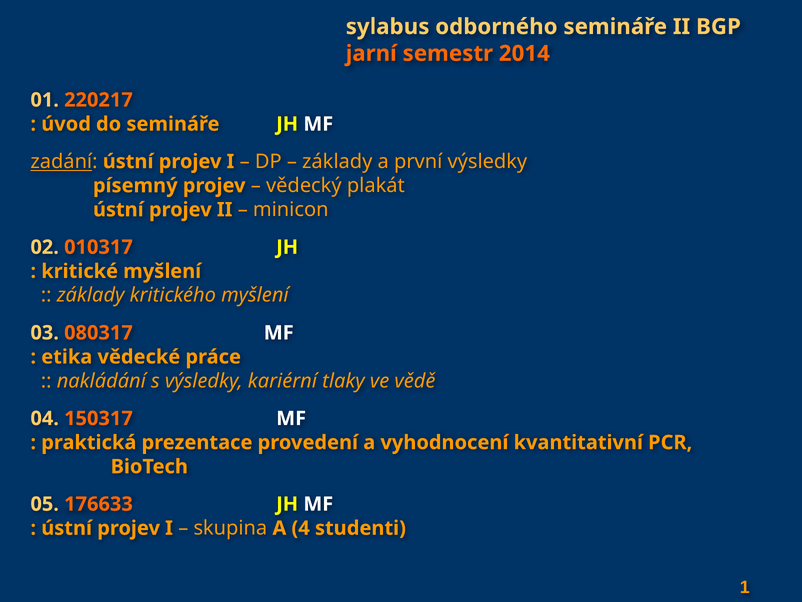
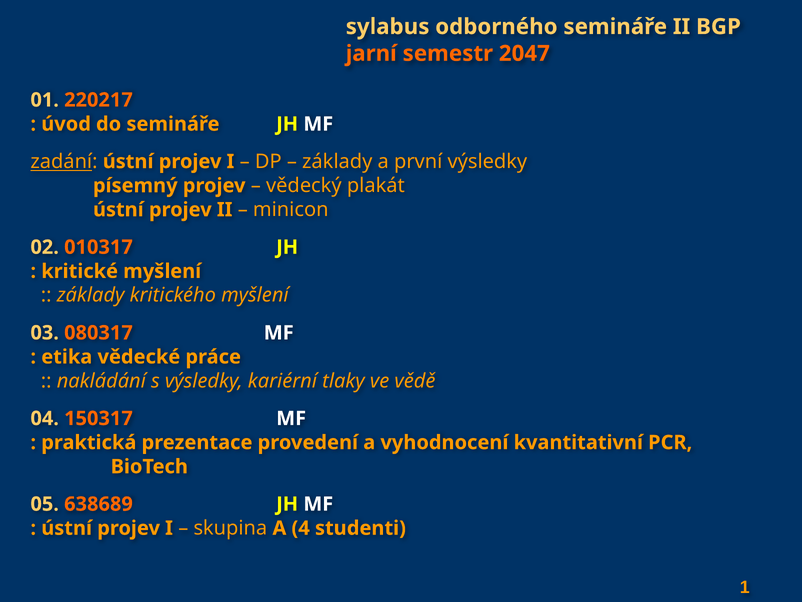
2014: 2014 -> 2047 (524, 53)
176633: 176633 -> 638689 (98, 504)
